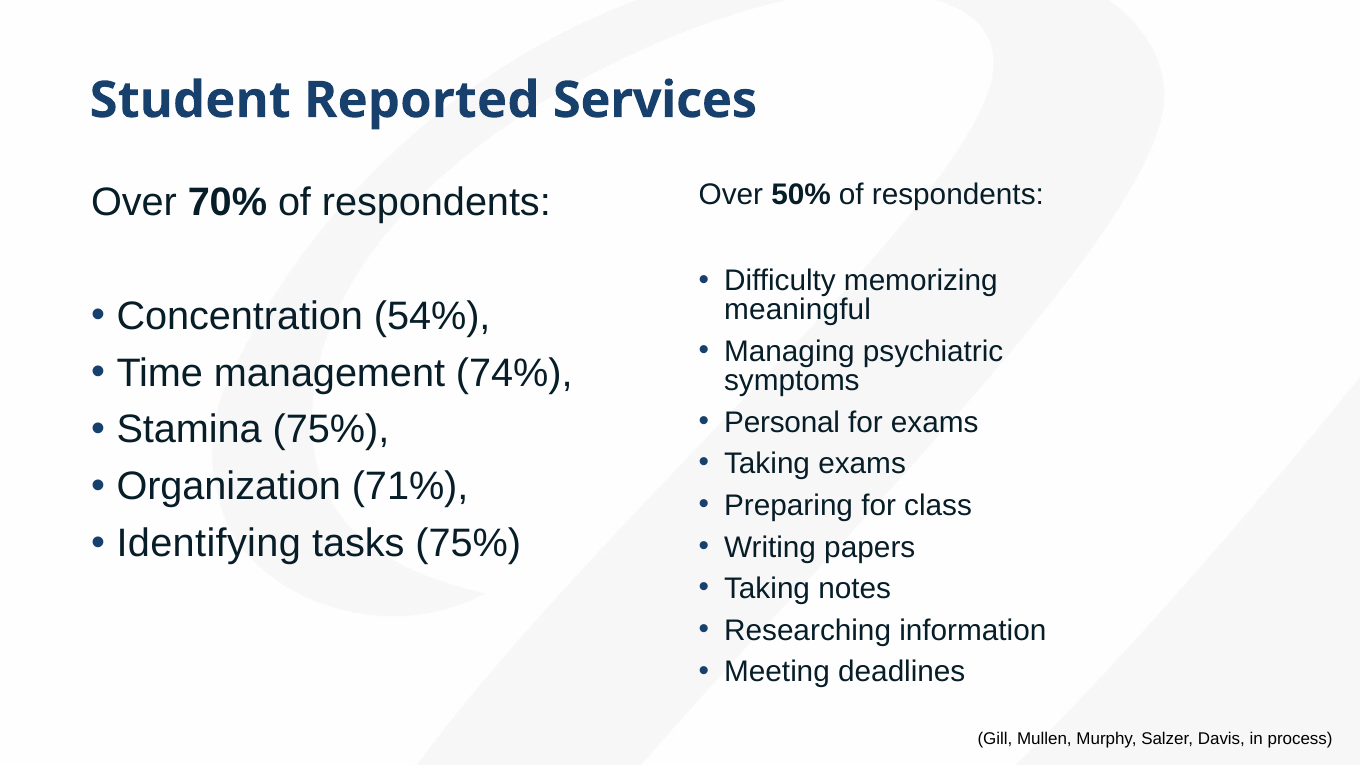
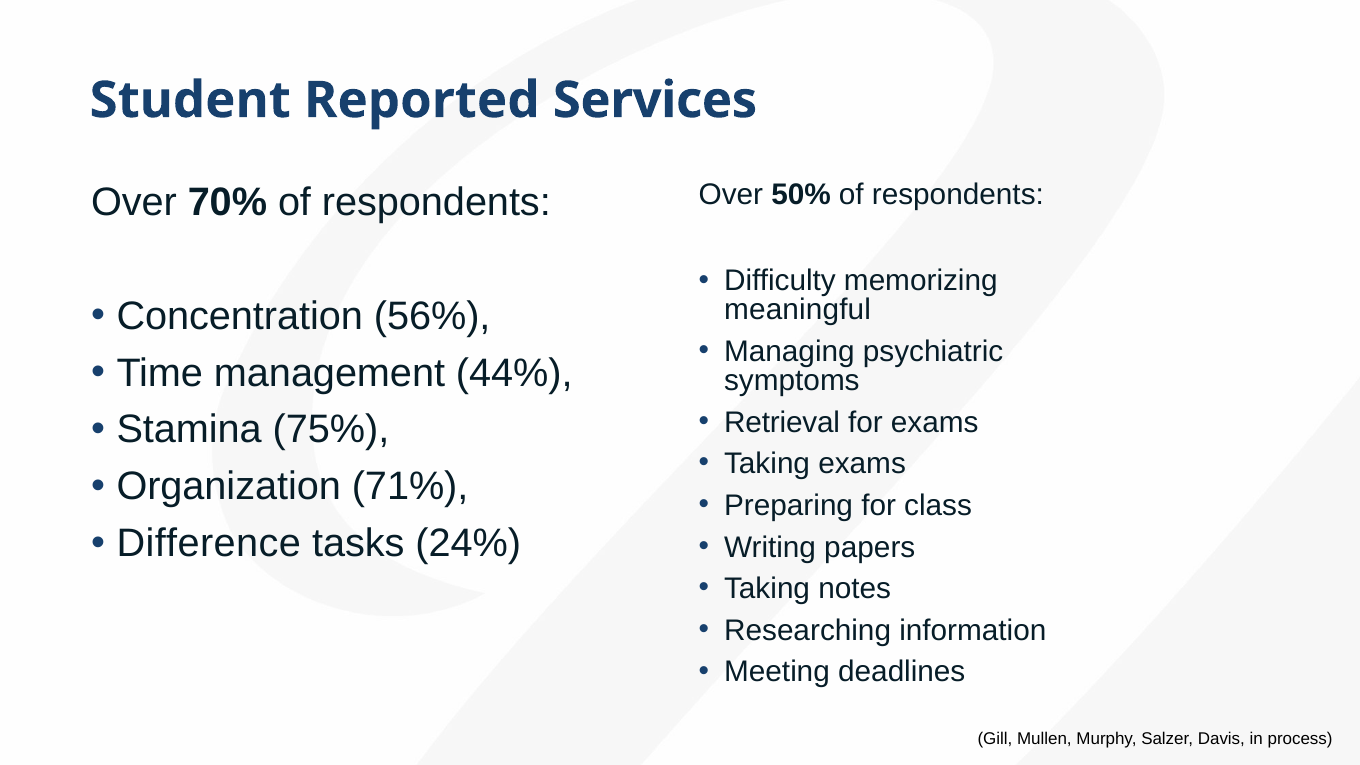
54%: 54% -> 56% (432, 316)
74%: 74% -> 44% (514, 373)
Personal: Personal -> Retrieval (782, 422)
Identifying: Identifying -> Difference (209, 544)
tasks 75%: 75% -> 24% (468, 544)
